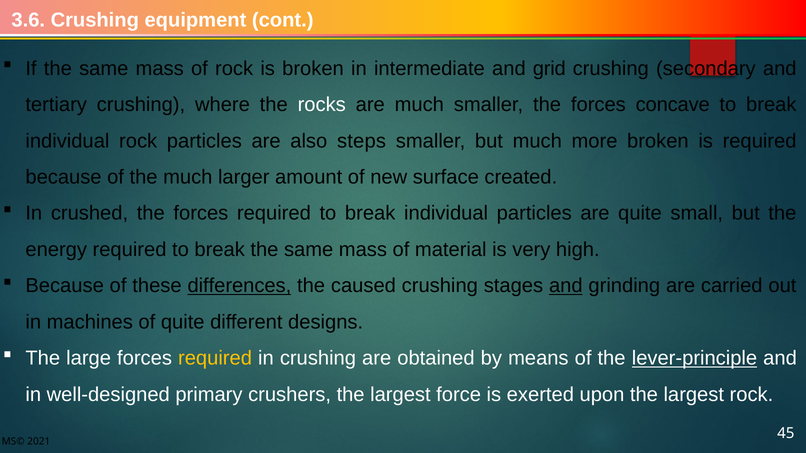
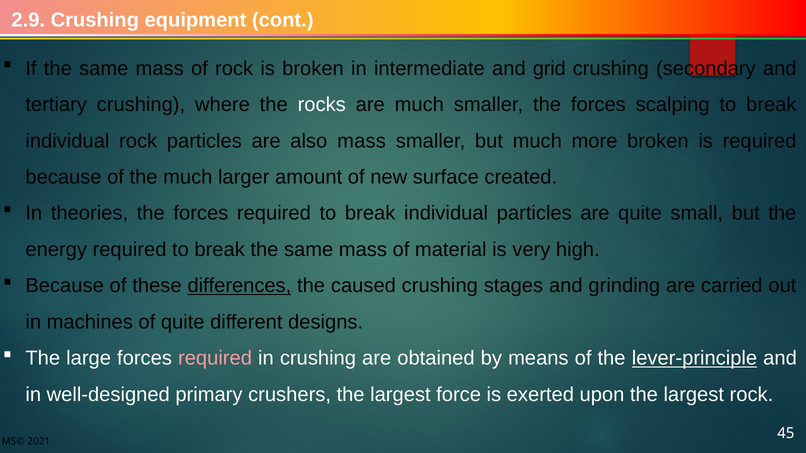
3.6: 3.6 -> 2.9 (28, 20)
concave: concave -> scalping (673, 105)
also steps: steps -> mass (362, 141)
crushed: crushed -> theories (89, 214)
and underline: present -> none (566, 286)
required colour: yellow -> pink (215, 359)
